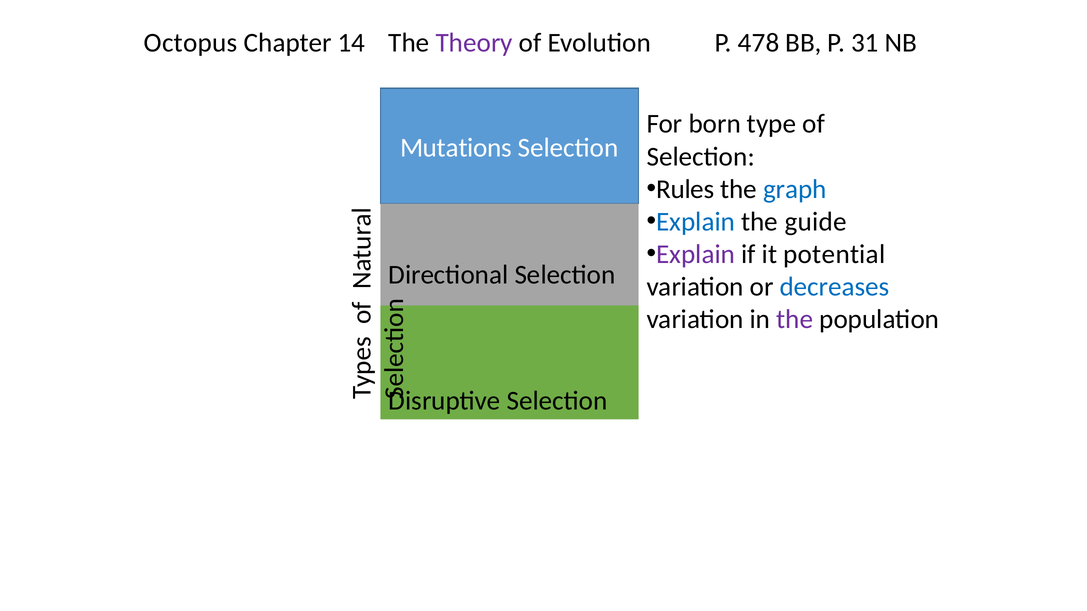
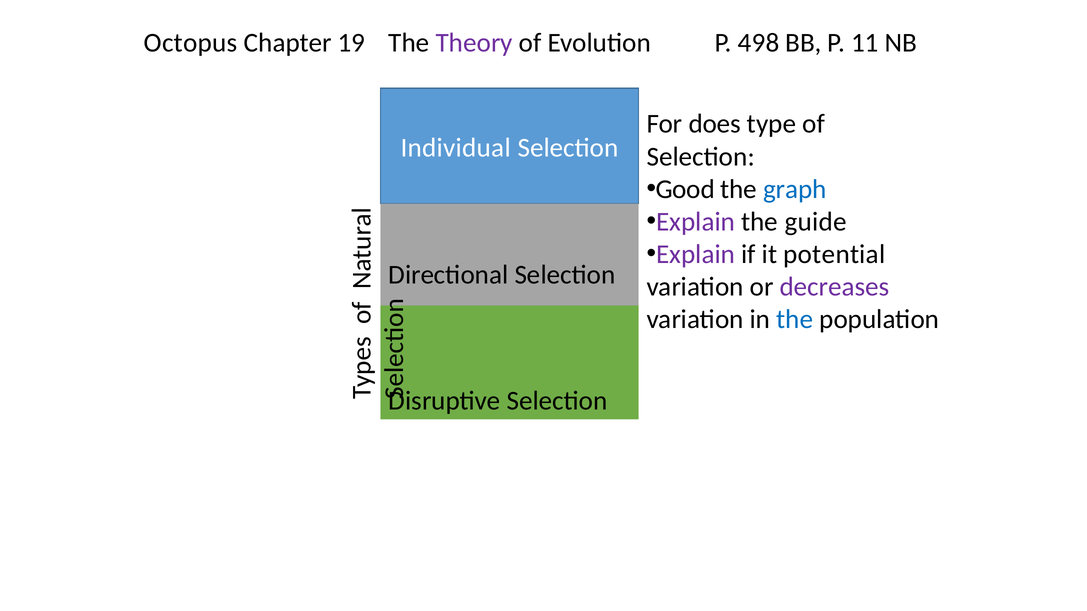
14: 14 -> 19 (351, 43)
478: 478 -> 498 (759, 43)
31: 31 -> 11 (865, 43)
born: born -> does (715, 124)
Mutations: Mutations -> Individual (456, 148)
Rules: Rules -> Good (685, 189)
Explain colour: blue -> purple (696, 222)
decreases colour: blue -> purple (835, 287)
the colour: purple -> blue (795, 320)
